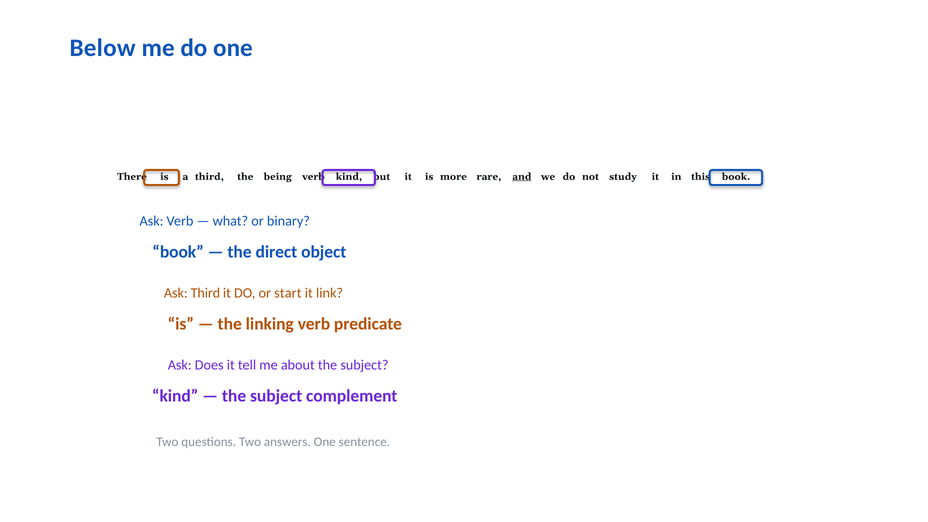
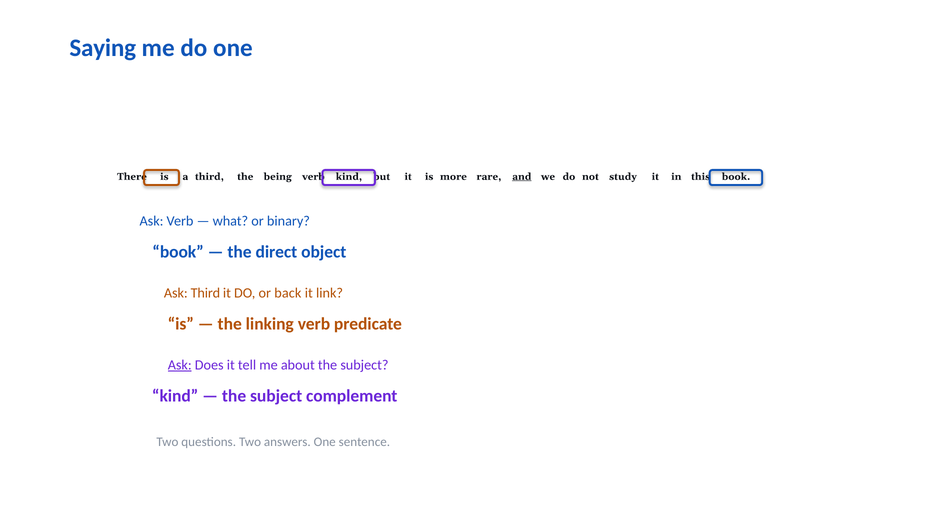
Below: Below -> Saying (103, 48)
start: start -> back (288, 293)
Ask underline: none -> present (180, 365)
